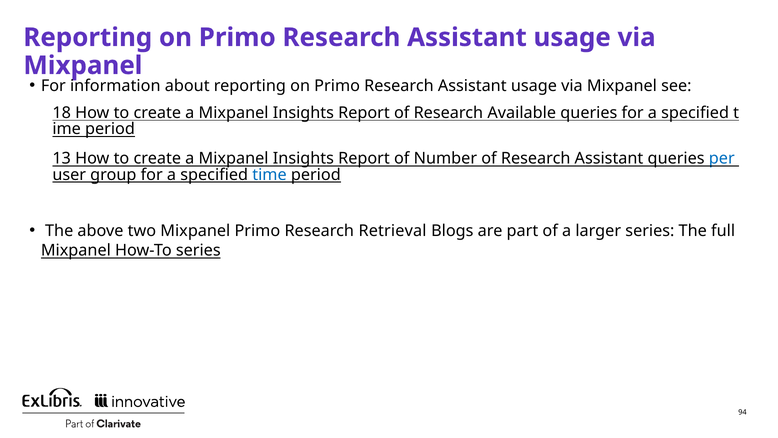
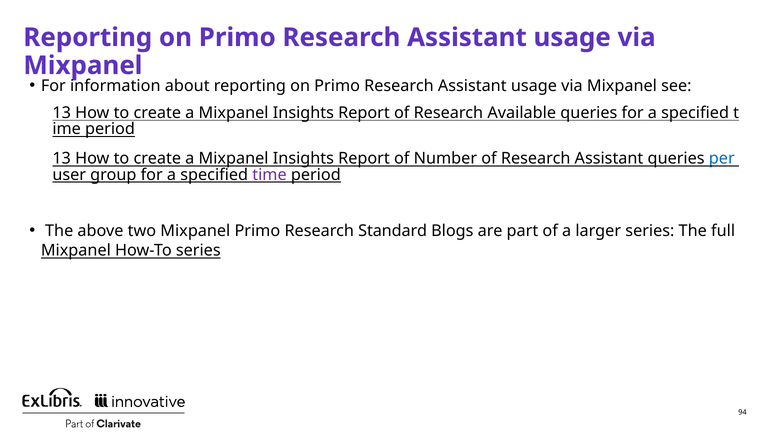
18: 18 -> 13 (62, 113)
time colour: blue -> purple (269, 175)
Retrieval: Retrieval -> Standard (393, 231)
